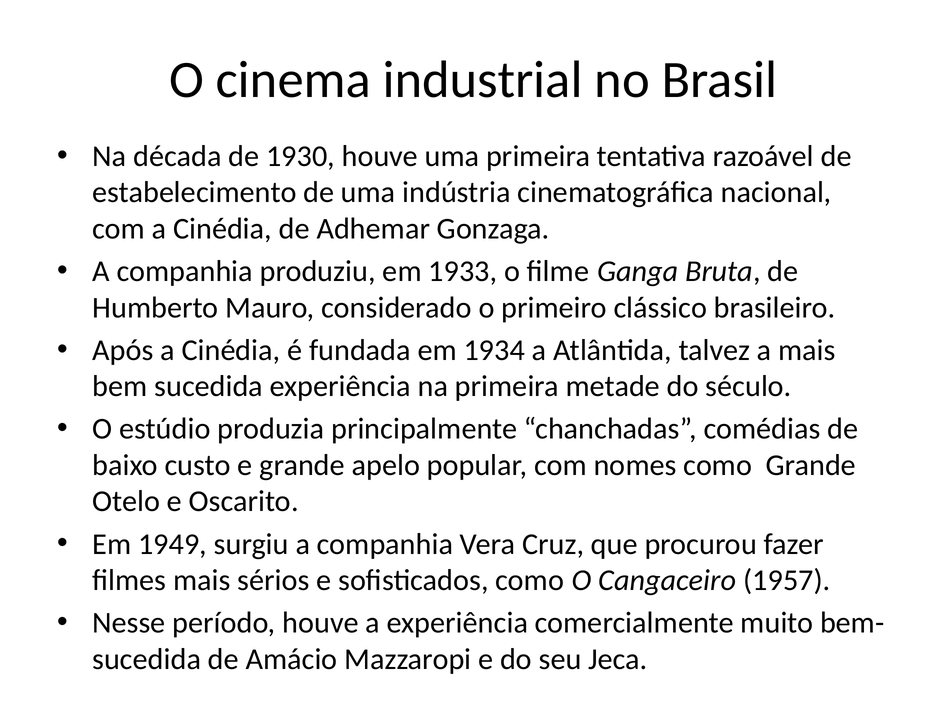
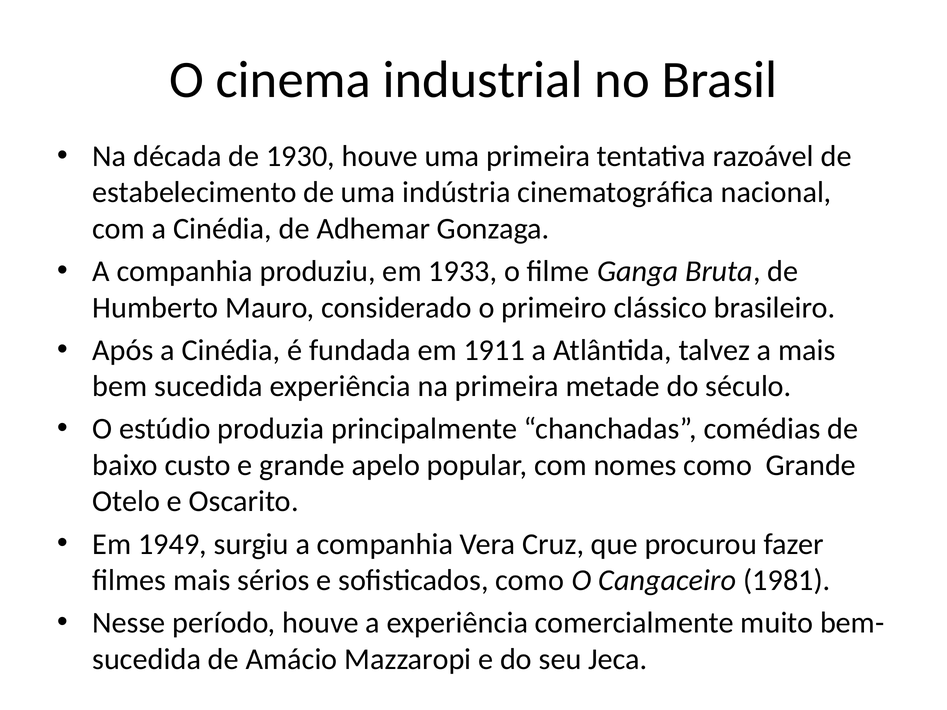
1934: 1934 -> 1911 (494, 350)
1957: 1957 -> 1981 (787, 581)
